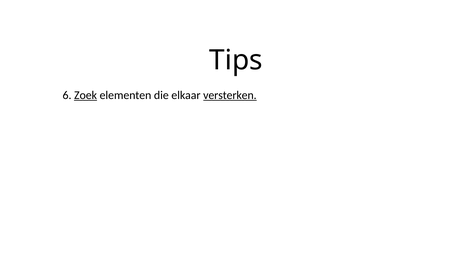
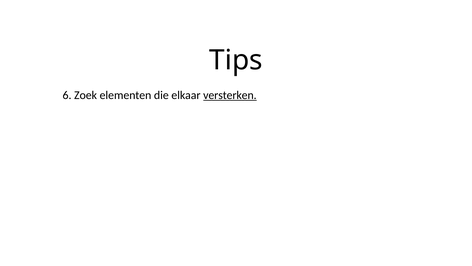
Zoek underline: present -> none (86, 95)
